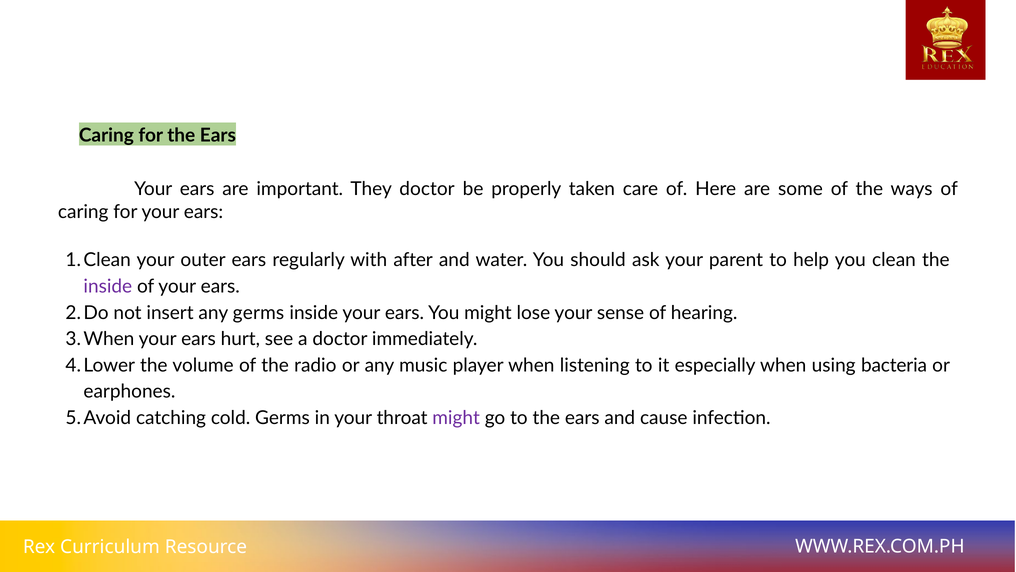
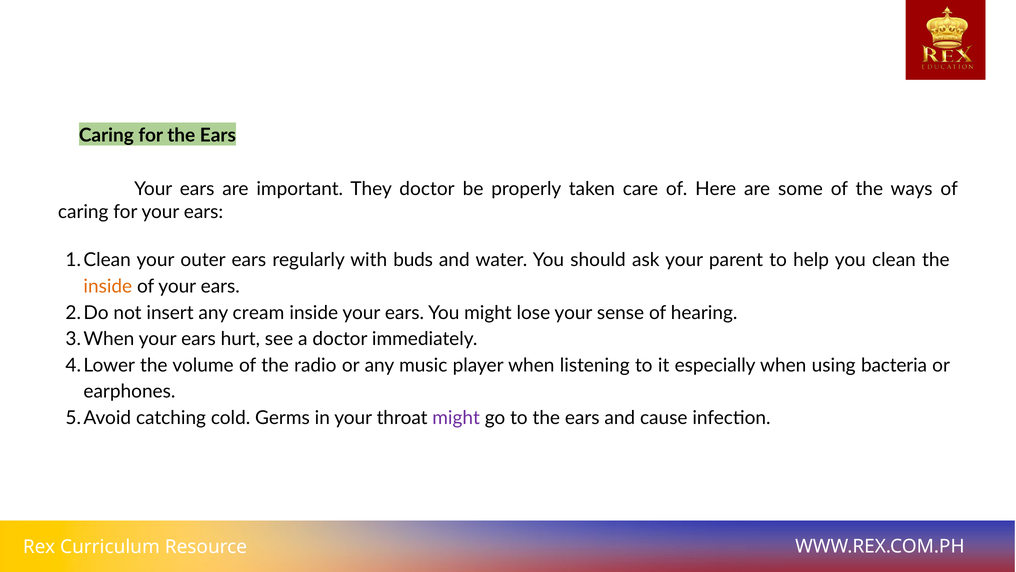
after: after -> buds (413, 260)
inside colour: purple -> orange (108, 286)
any germs: germs -> cream (258, 312)
